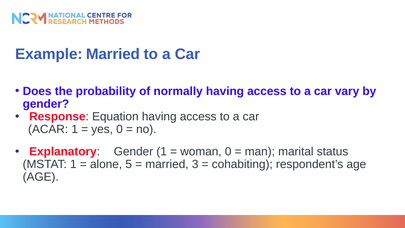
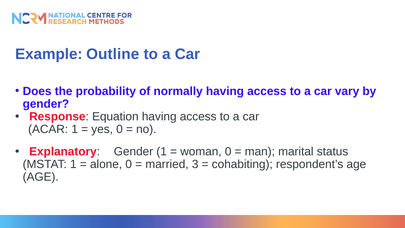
Example Married: Married -> Outline (113, 54)
alone 5: 5 -> 0 (129, 164)
